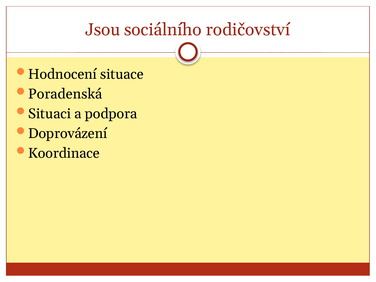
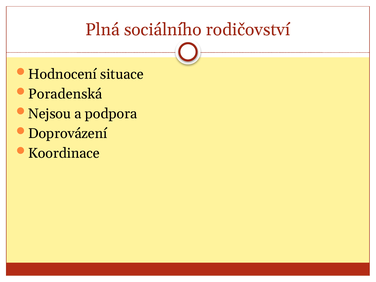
Jsou: Jsou -> Plná (103, 30)
Situaci: Situaci -> Nejsou (50, 114)
